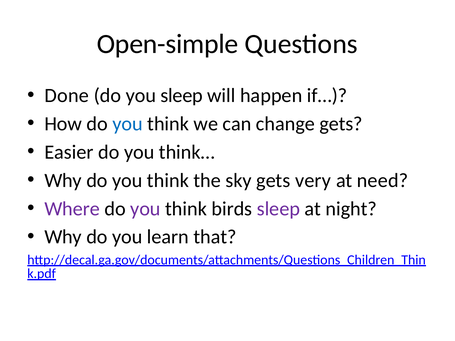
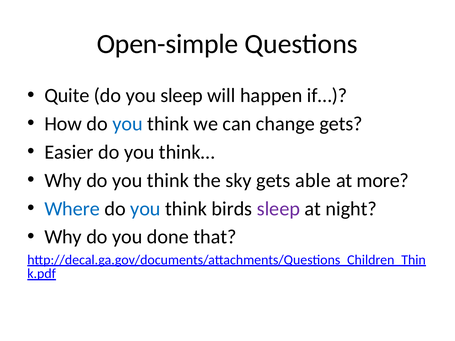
Done: Done -> Quite (67, 95)
very: very -> able (313, 180)
need: need -> more (383, 180)
Where colour: purple -> blue (72, 209)
you colour: purple -> blue (145, 209)
learn: learn -> done (168, 237)
